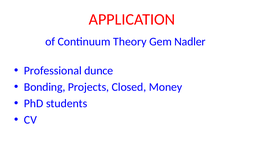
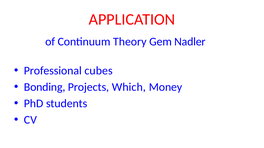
dunce: dunce -> cubes (99, 71)
Closed: Closed -> Which (129, 87)
